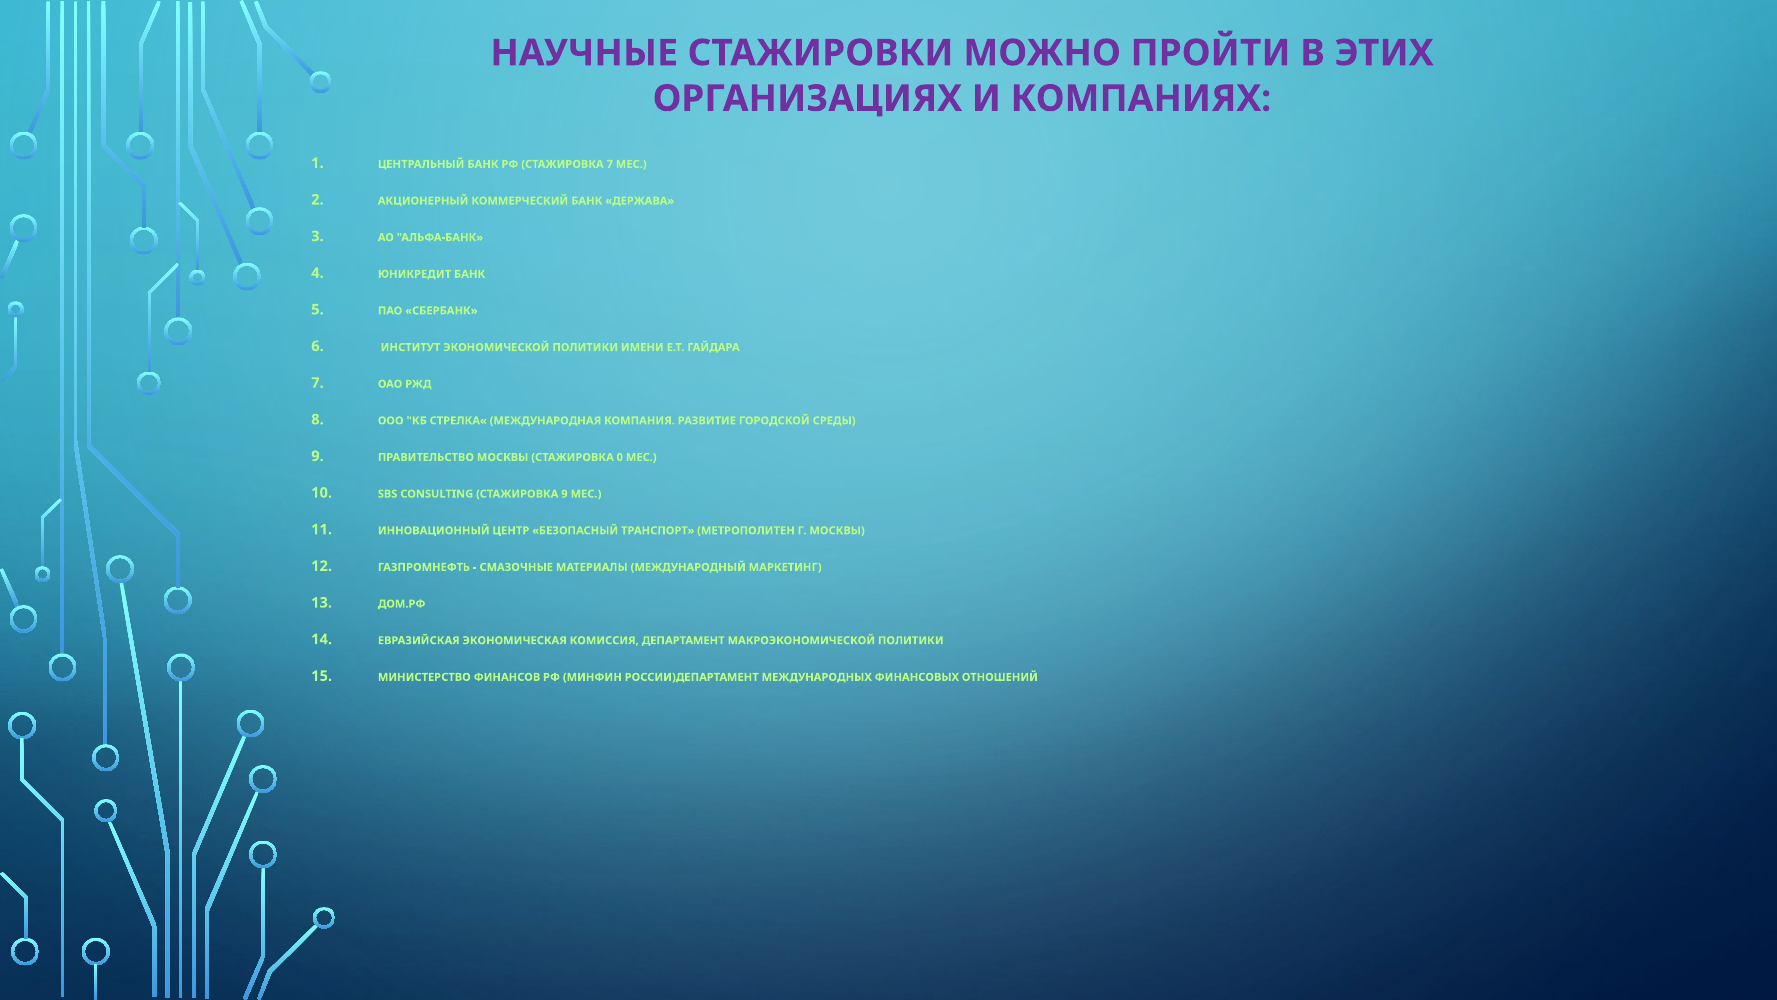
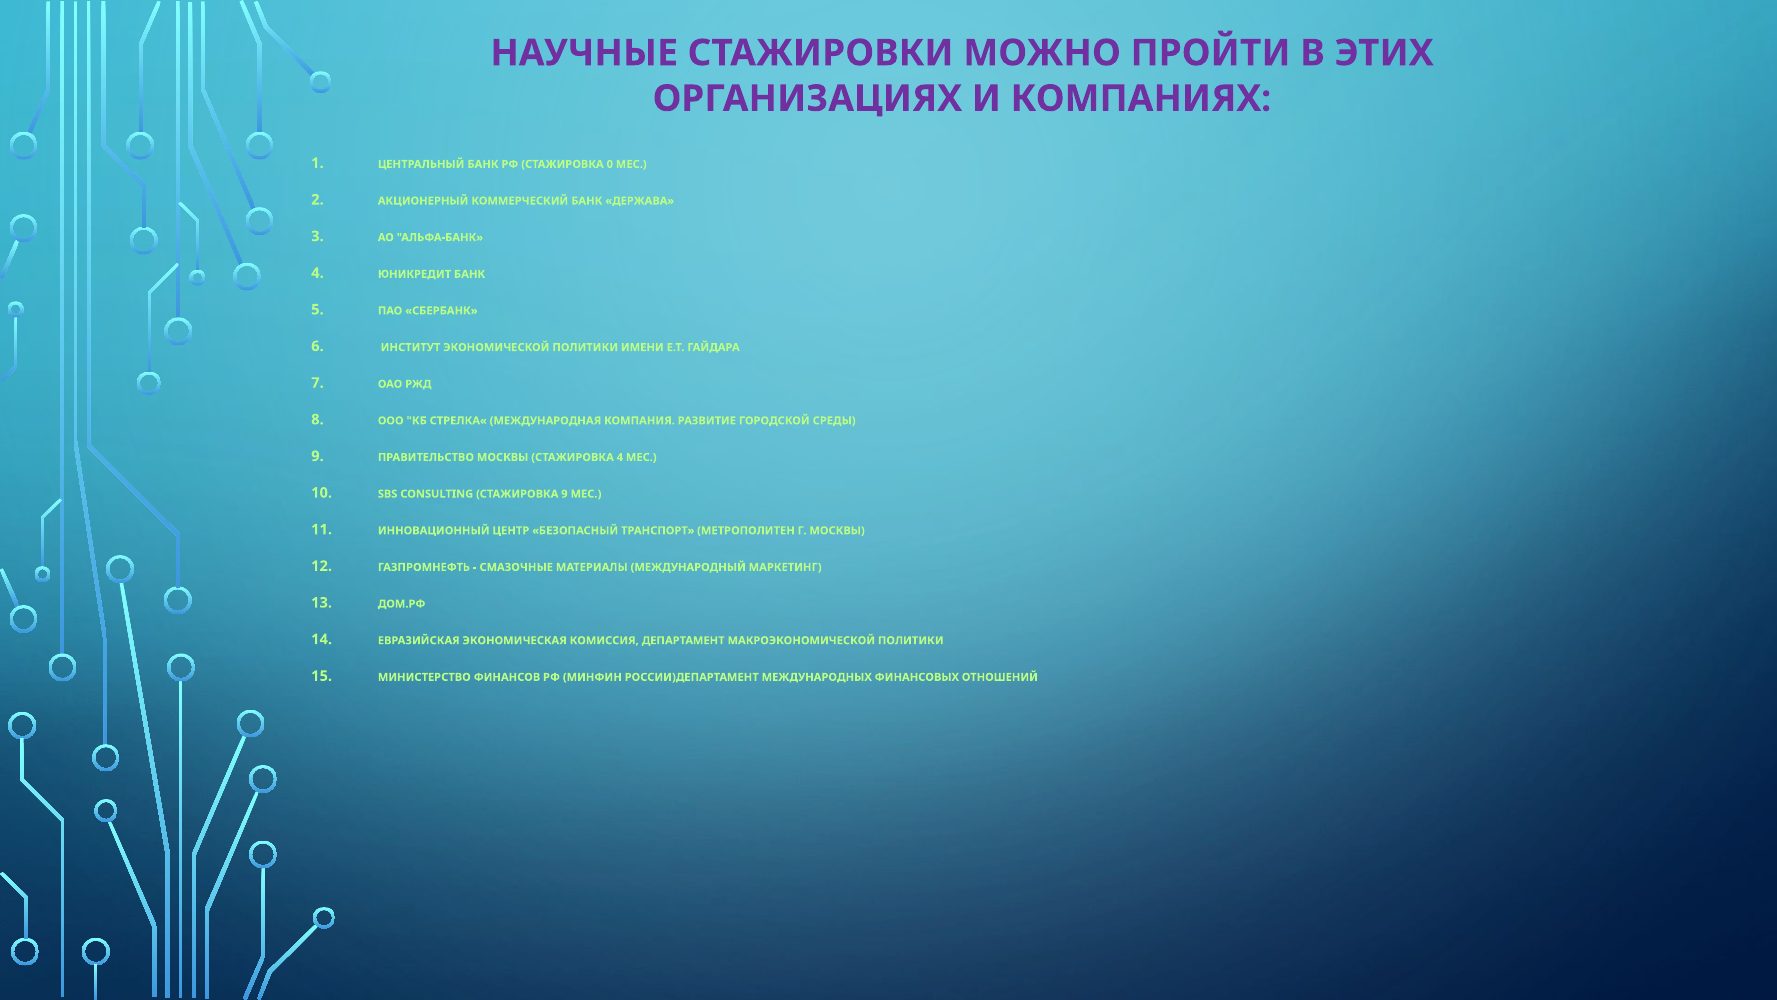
СТАЖИРОВКА 7: 7 -> 0 (610, 164)
СТАЖИРОВКА 0: 0 -> 4 (620, 457)
